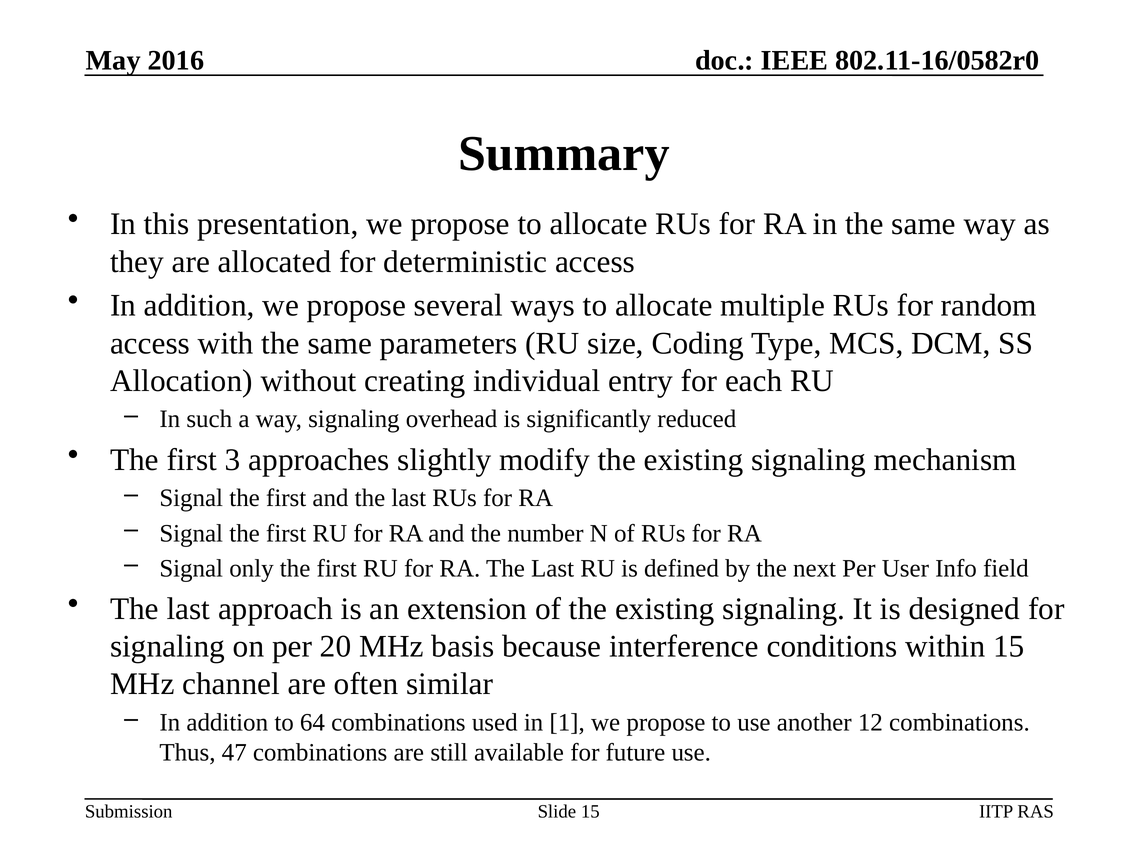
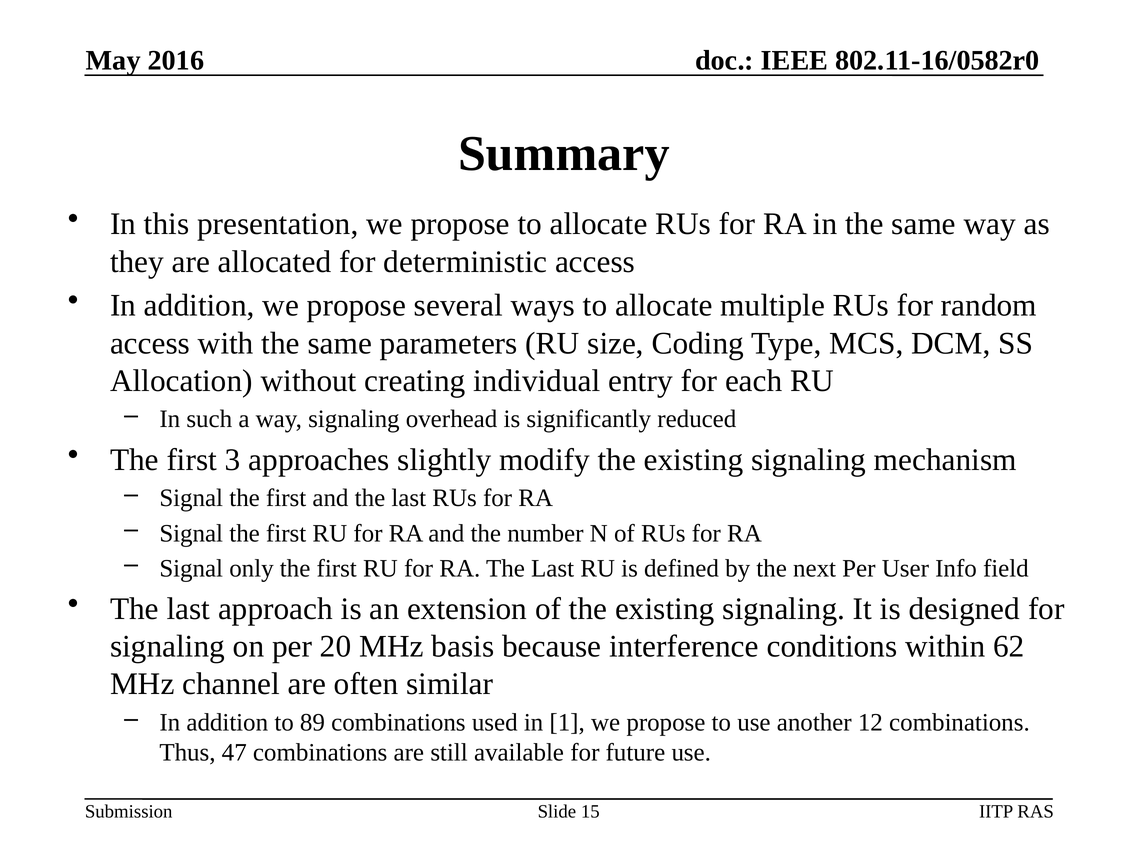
within 15: 15 -> 62 (1009, 647)
64: 64 -> 89 (312, 723)
